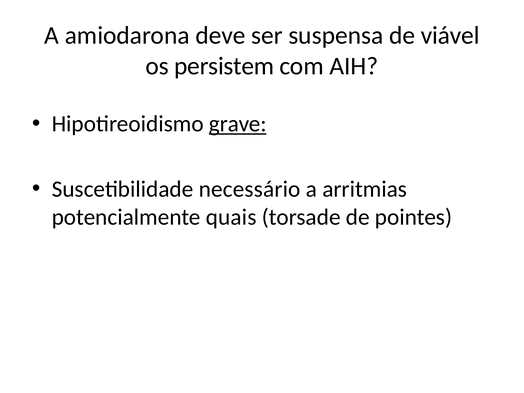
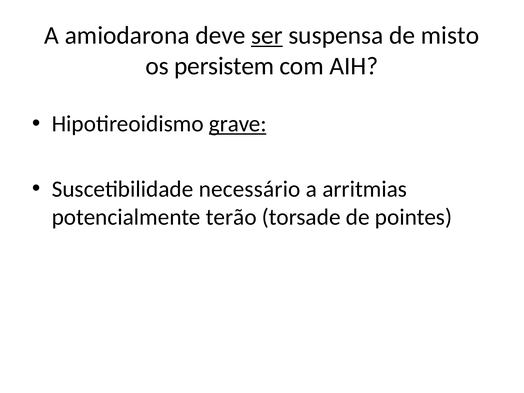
ser underline: none -> present (267, 35)
viável: viável -> misto (450, 35)
quais: quais -> terão (231, 217)
